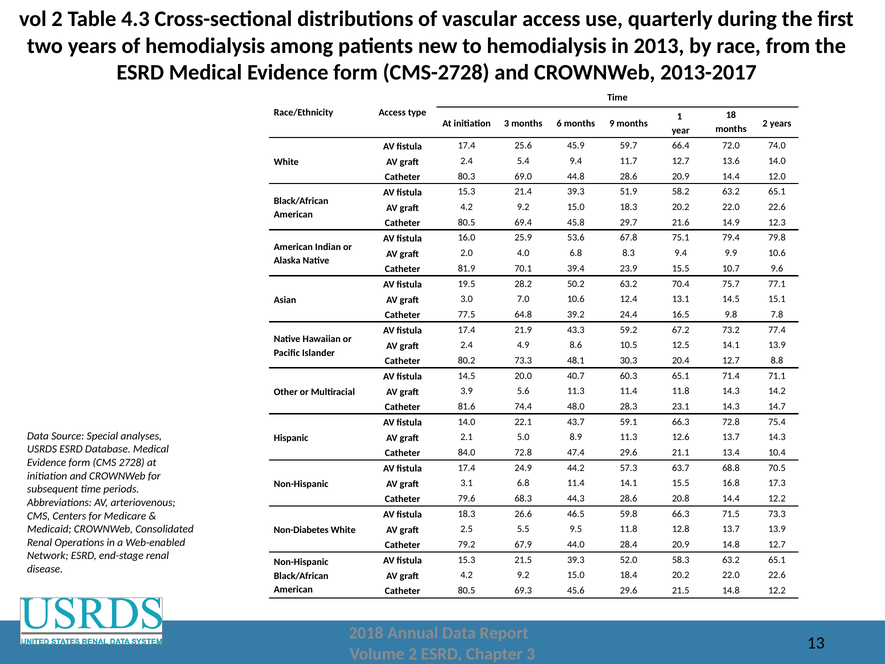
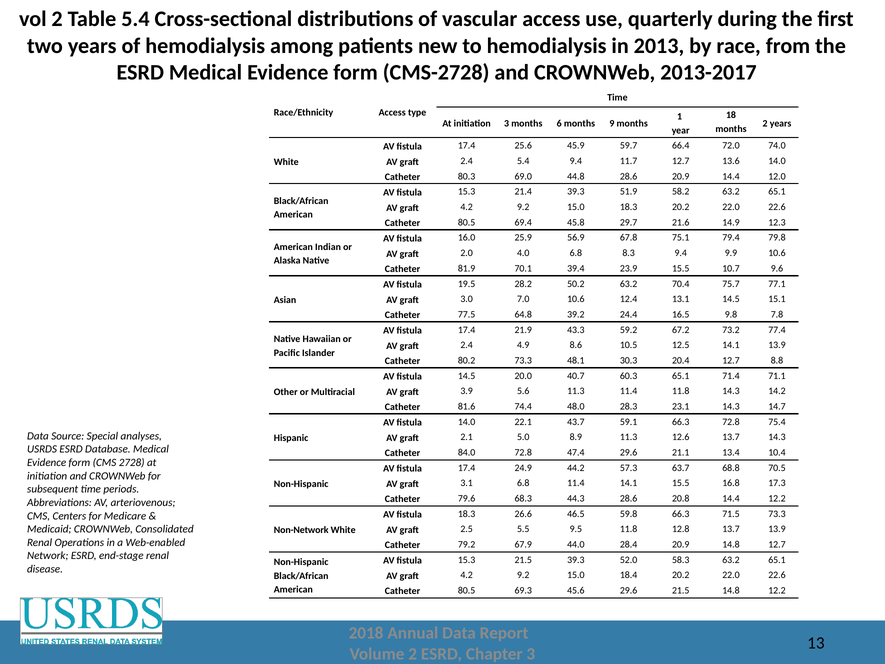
Table 4.3: 4.3 -> 5.4 (135, 19)
53.6: 53.6 -> 56.9 (576, 238)
Non-Diabetes: Non-Diabetes -> Non-Network (301, 530)
